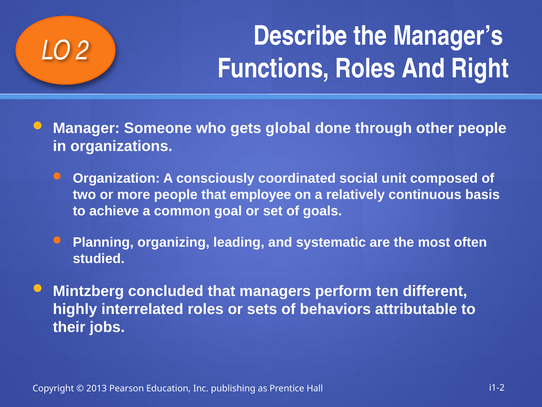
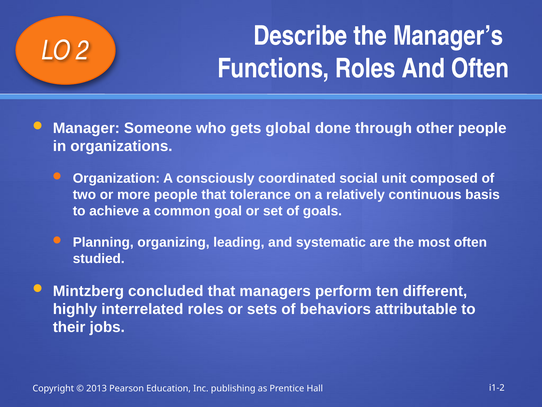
And Right: Right -> Often (480, 68)
employee: employee -> tolerance (260, 195)
